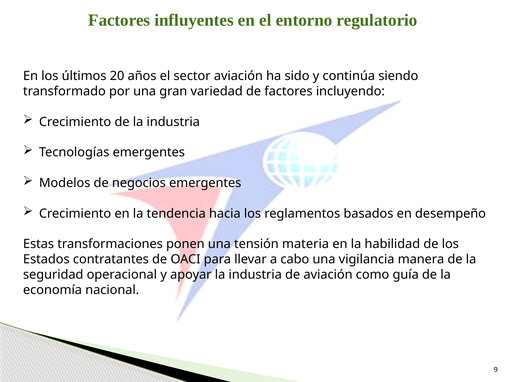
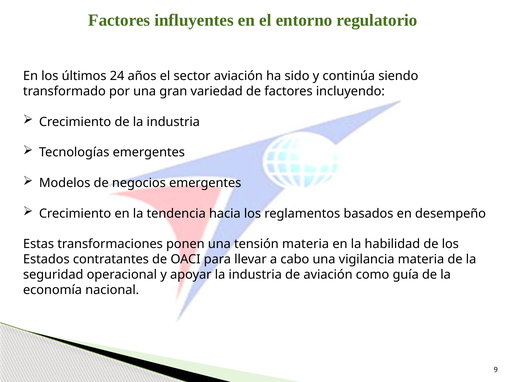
20: 20 -> 24 (117, 76)
vigilancia manera: manera -> materia (421, 260)
